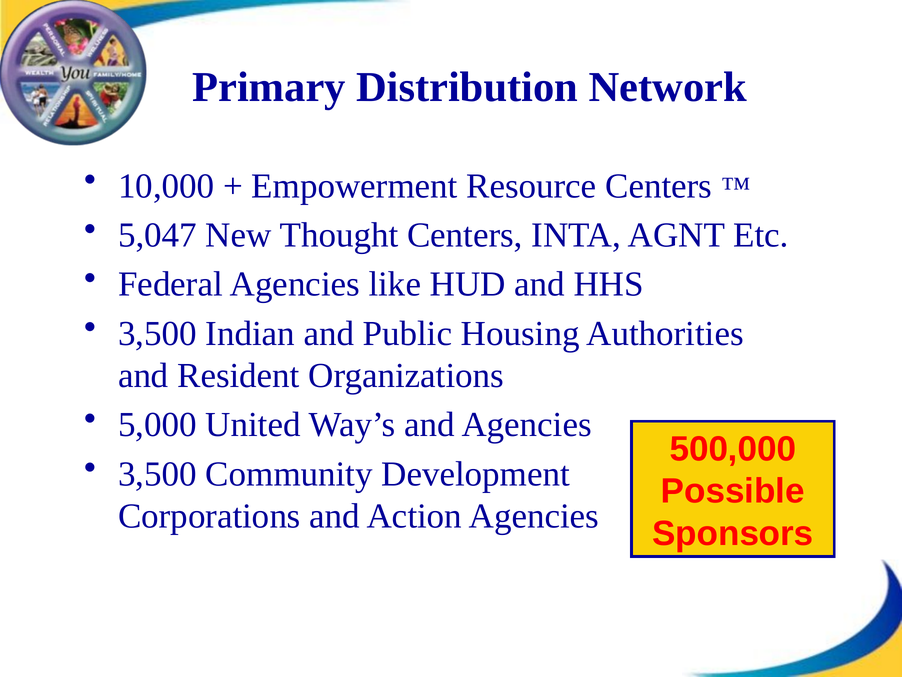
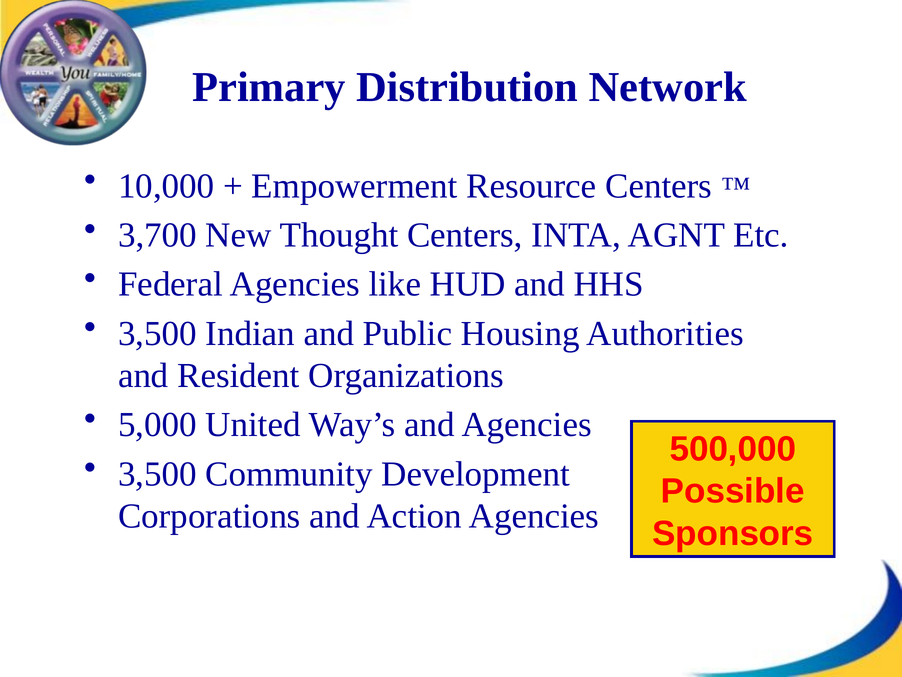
5,047: 5,047 -> 3,700 (157, 235)
